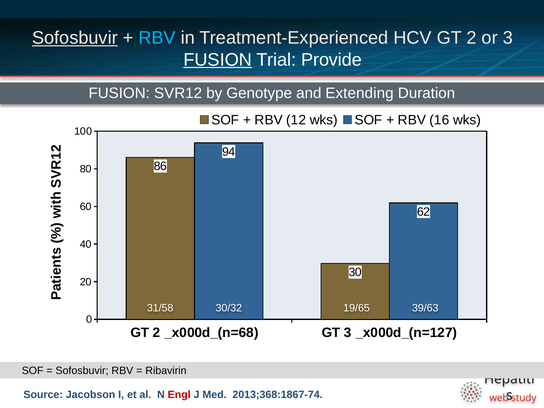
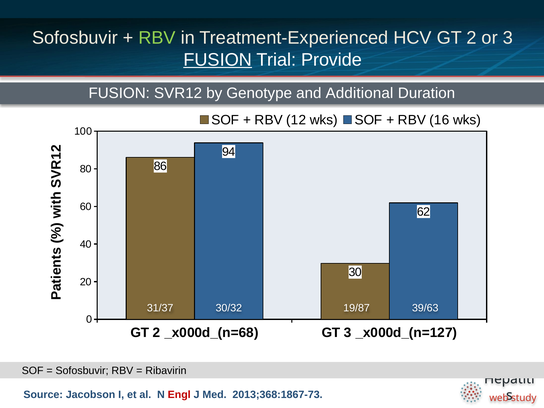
Sofosbuvir underline: present -> none (75, 38)
RBV colour: light blue -> light green (157, 38)
Extending: Extending -> Additional (359, 93)
31/58: 31/58 -> 31/37 (160, 308)
19/65: 19/65 -> 19/87 (357, 308)
2013;368:1867-74: 2013;368:1867-74 -> 2013;368:1867-73 (278, 395)
